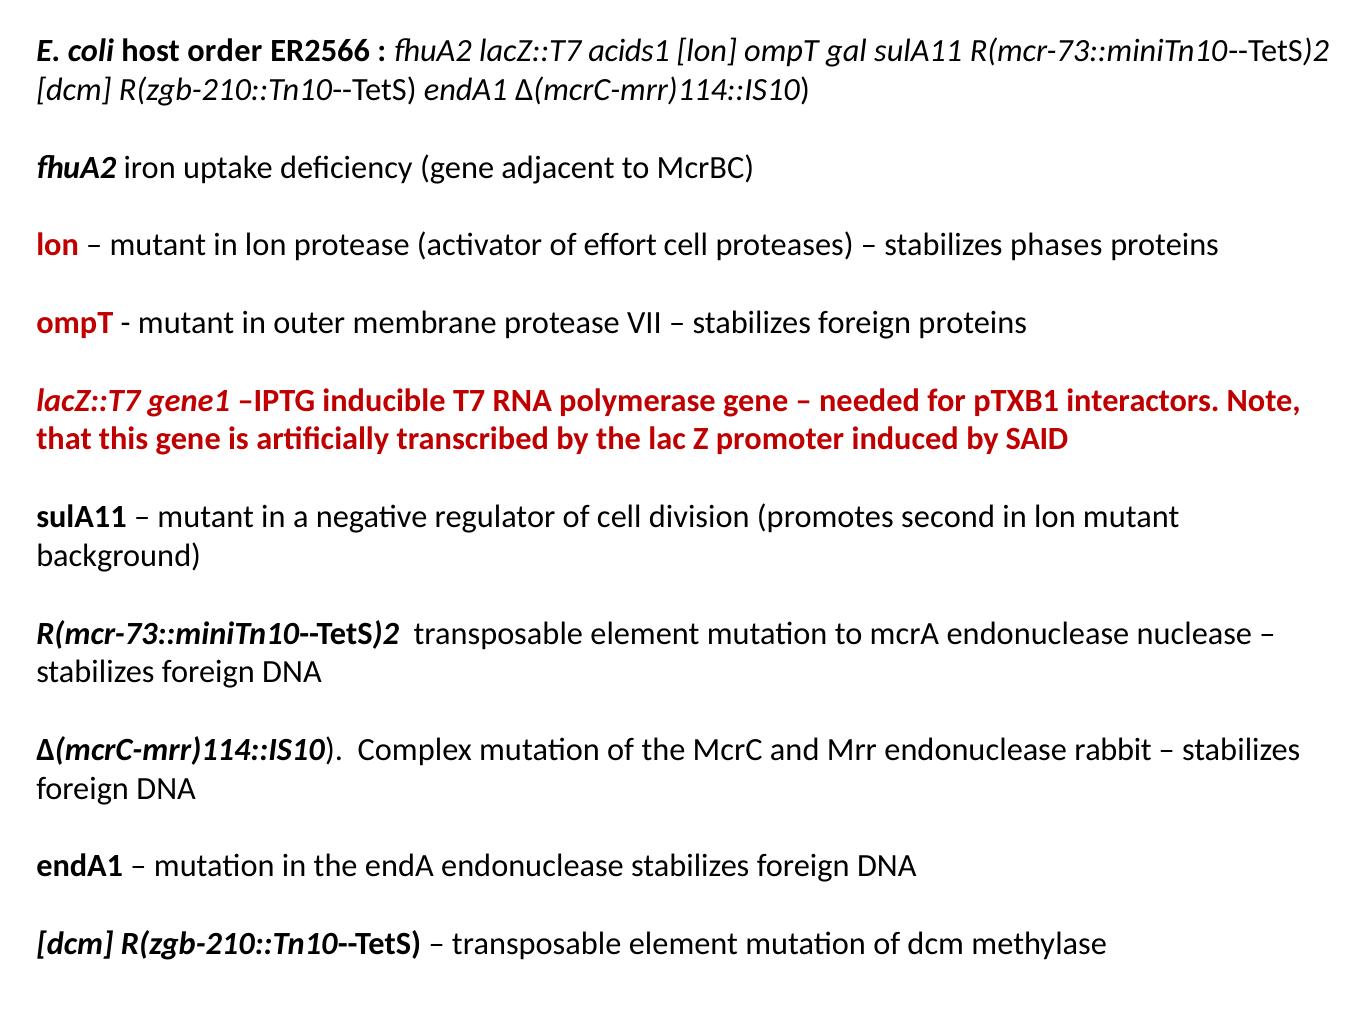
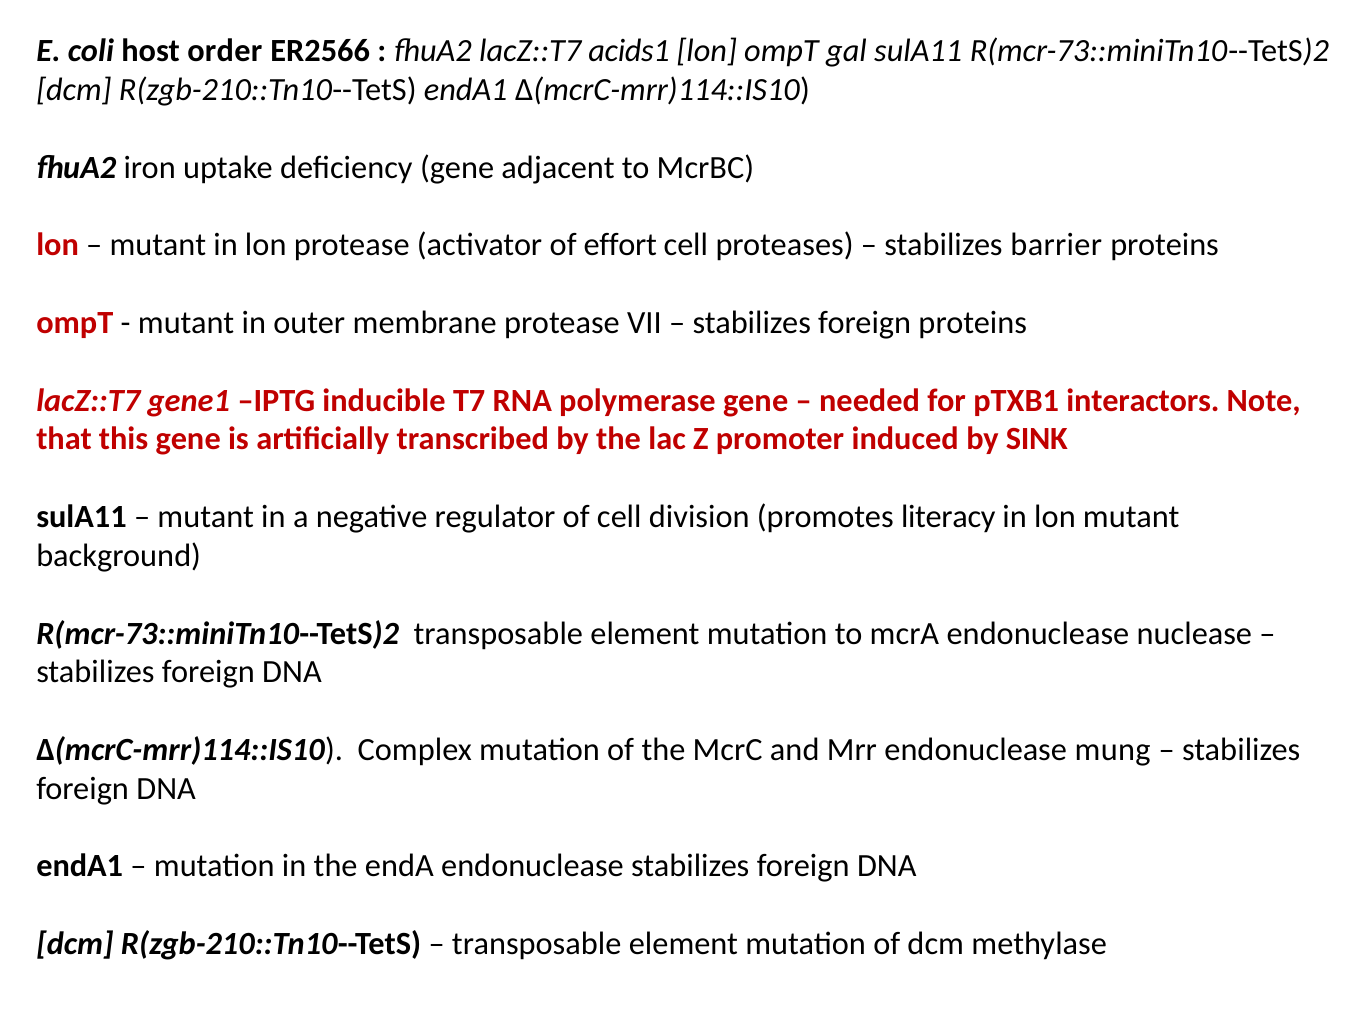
phases: phases -> barrier (1056, 245)
SAID: SAID -> SINK (1037, 439)
second: second -> literacy (948, 517)
rabbit: rabbit -> mung (1113, 750)
